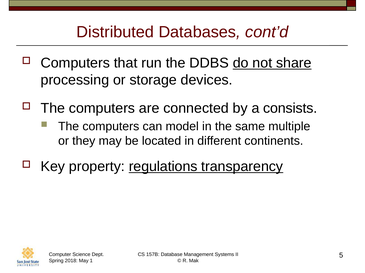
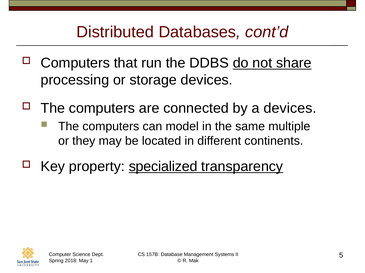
a consists: consists -> devices (290, 108)
regulations: regulations -> specialized (163, 167)
